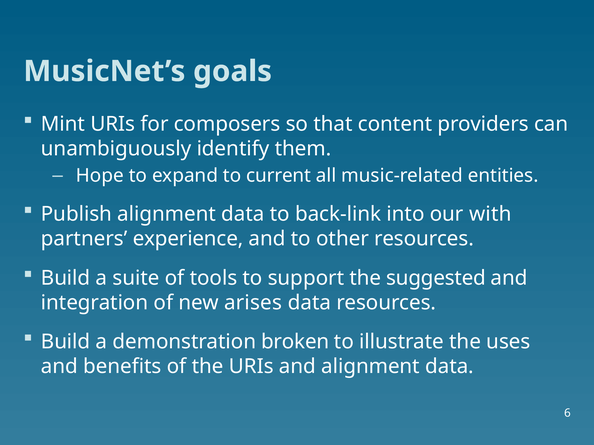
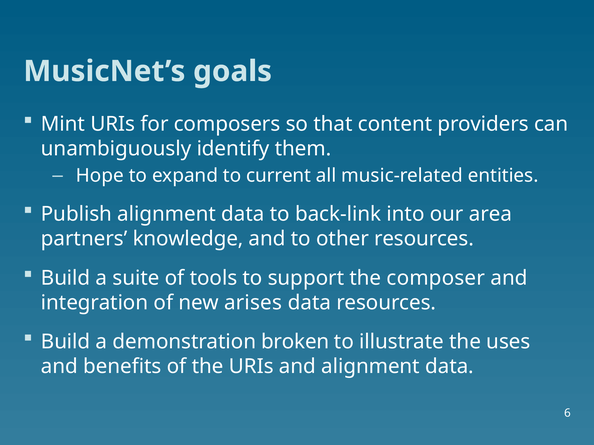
with: with -> area (490, 214)
experience: experience -> knowledge (188, 239)
suggested: suggested -> composer (436, 278)
